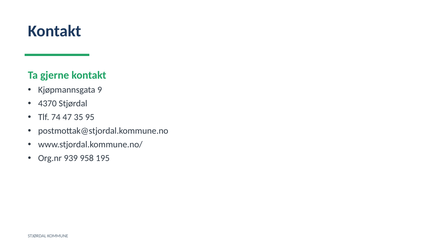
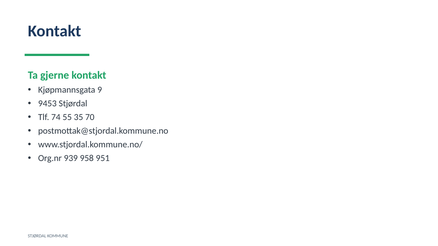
4370: 4370 -> 9453 (47, 104)
47: 47 -> 55 (67, 117)
95: 95 -> 70 (90, 117)
195: 195 -> 951 (103, 159)
